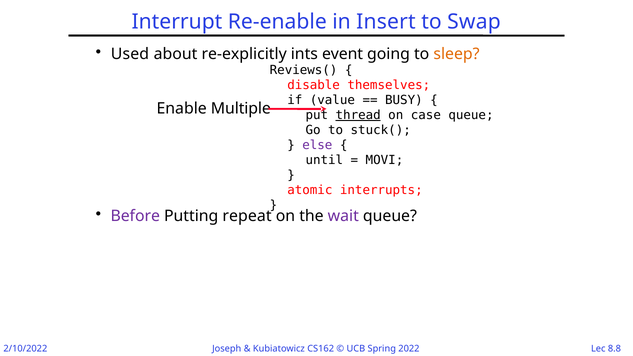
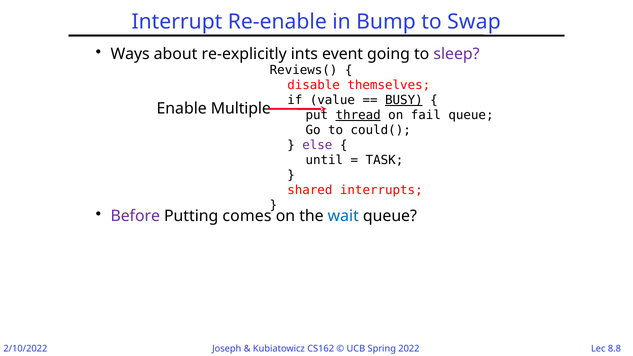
Insert: Insert -> Bump (386, 22)
Used: Used -> Ways (130, 54)
sleep colour: orange -> purple (456, 54)
BUSY underline: none -> present (404, 100)
case: case -> fail (426, 115)
stuck(: stuck( -> could( (381, 130)
MOVI: MOVI -> TASK (384, 160)
atomic: atomic -> shared (310, 190)
repeat: repeat -> comes (247, 216)
wait colour: purple -> blue (343, 216)
